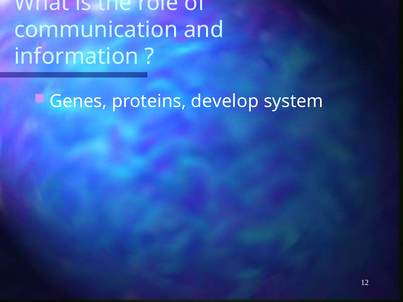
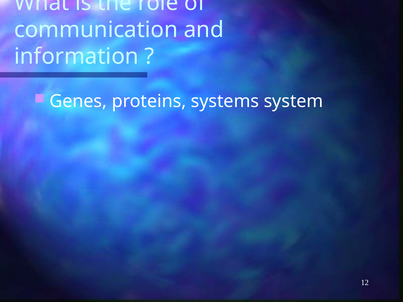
develop: develop -> systems (225, 101)
